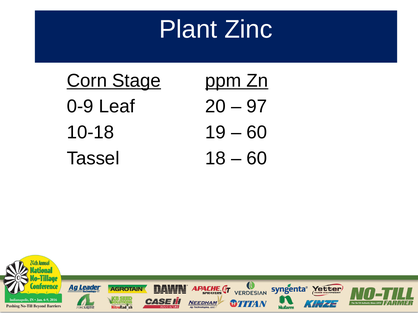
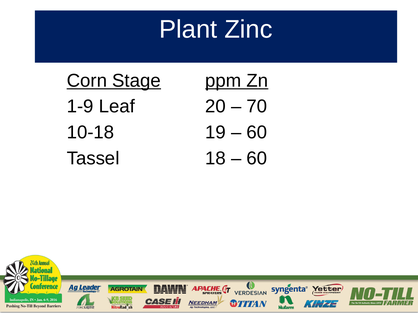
0-9: 0-9 -> 1-9 (80, 107)
97: 97 -> 70 (257, 107)
